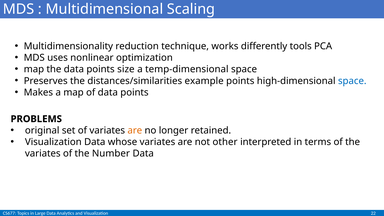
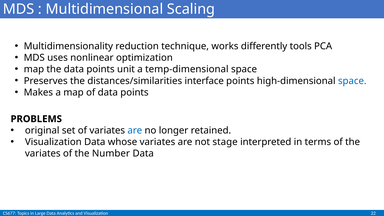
size: size -> unit (126, 69)
example: example -> interface (204, 81)
are colour: orange -> blue (135, 130)
other: other -> stage (225, 142)
